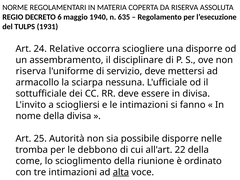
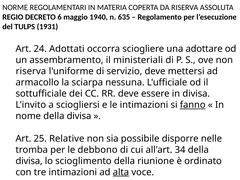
Relative: Relative -> Adottati (67, 49)
una disporre: disporre -> adottare (204, 49)
disciplinare: disciplinare -> ministeriali (138, 60)
fanno underline: none -> present (193, 105)
Autorità: Autorità -> Relative (67, 139)
22: 22 -> 34 (180, 150)
come: come -> divisa (29, 161)
